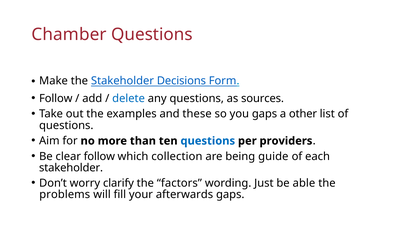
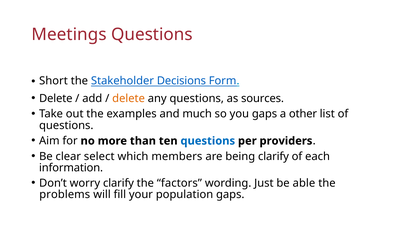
Chamber: Chamber -> Meetings (69, 35)
Make: Make -> Short (53, 81)
Follow: Follow -> Delete (56, 98)
delete colour: blue -> orange (129, 98)
these: these -> much (197, 114)
clear follow: follow -> select (99, 156)
collection: collection -> members (177, 156)
being guide: guide -> clarify (273, 156)
stakeholder: stakeholder -> information (71, 168)
afterwards: afterwards -> population (185, 194)
